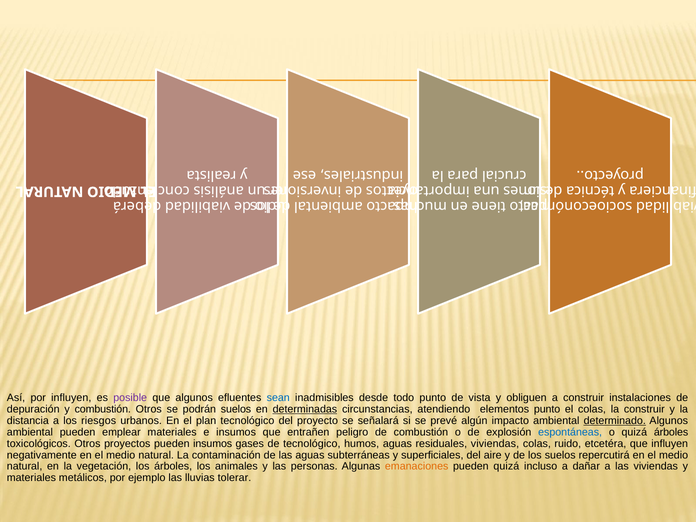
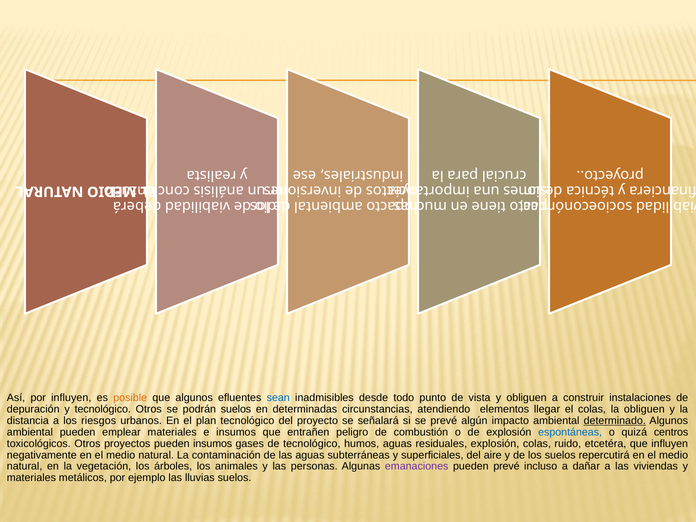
posible colour: purple -> orange (130, 398)
y combustión: combustión -> tecnológico (103, 409)
determinadas underline: present -> none (305, 409)
elementos punto: punto -> llegar (547, 409)
la construir: construir -> obliguen (644, 409)
quizá árboles: árboles -> centros (671, 432)
residuales viviendas: viviendas -> explosión (495, 444)
emanaciones colour: orange -> purple (417, 466)
pueden quizá: quizá -> prevé (506, 466)
lluvias tolerar: tolerar -> suelos (235, 478)
